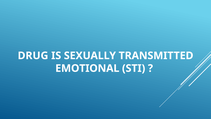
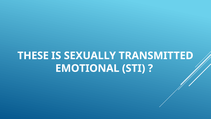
DRUG: DRUG -> THESE (33, 56)
